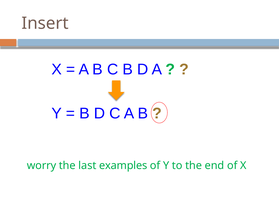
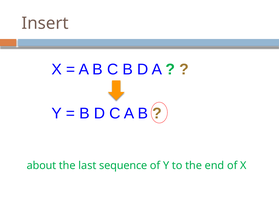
worry: worry -> about (42, 166)
examples: examples -> sequence (123, 166)
